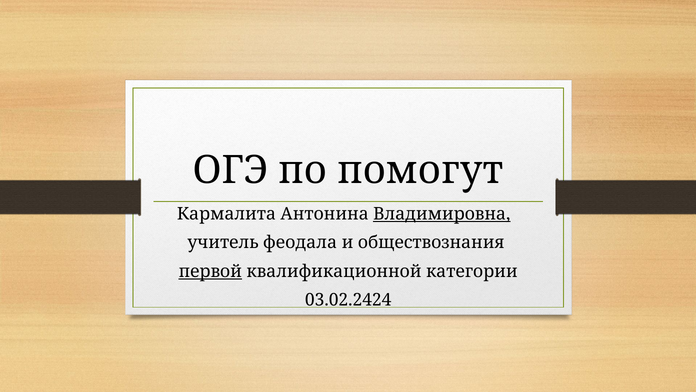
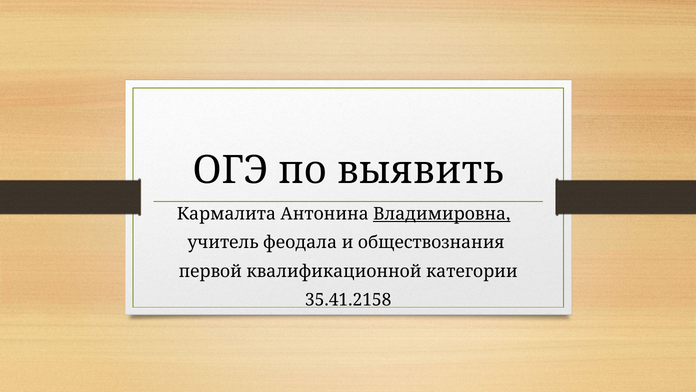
помогут: помогут -> выявить (420, 170)
первой underline: present -> none (210, 271)
03.02.2424: 03.02.2424 -> 35.41.2158 (348, 300)
